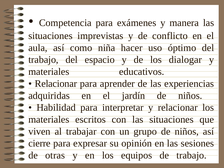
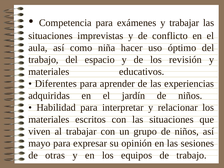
y manera: manera -> trabajar (184, 23)
dialogar: dialogar -> revisión (185, 60)
Relacionar: Relacionar -> Diferentes (56, 84)
cierre: cierre -> mayo (39, 143)
